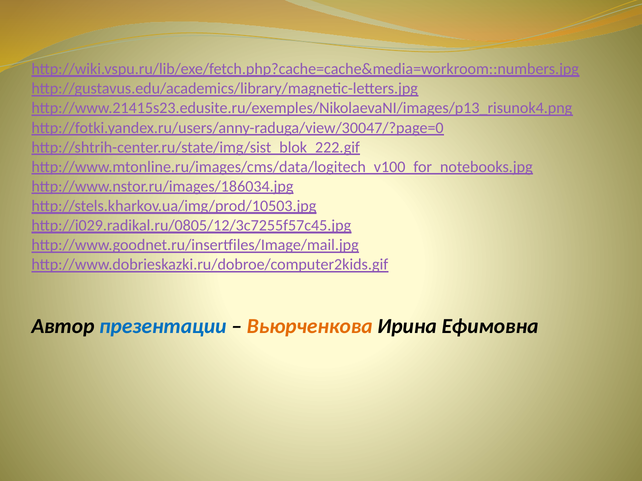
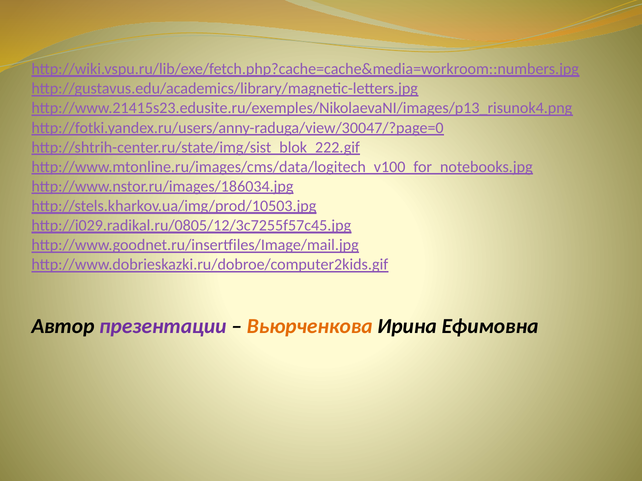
презентации colour: blue -> purple (163, 327)
